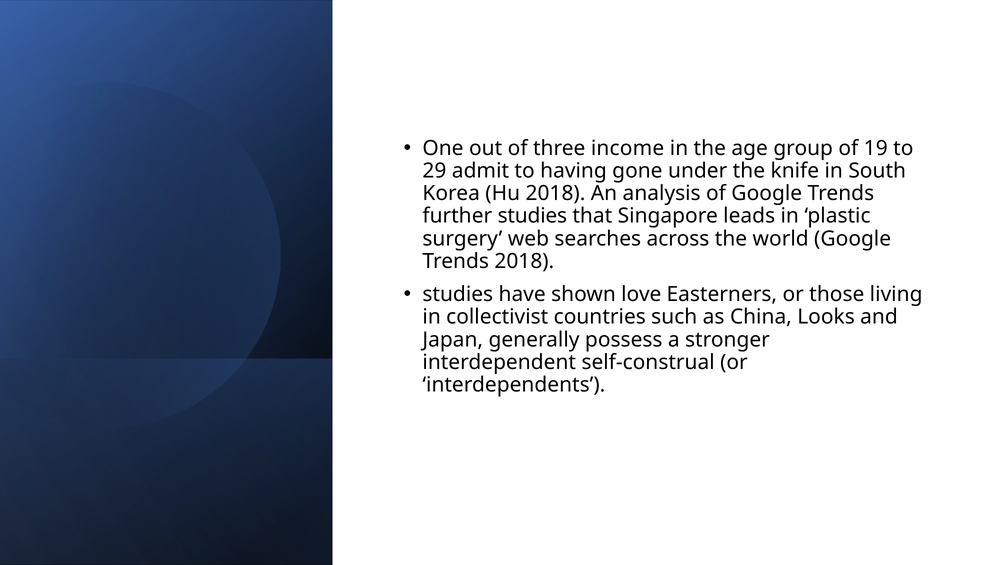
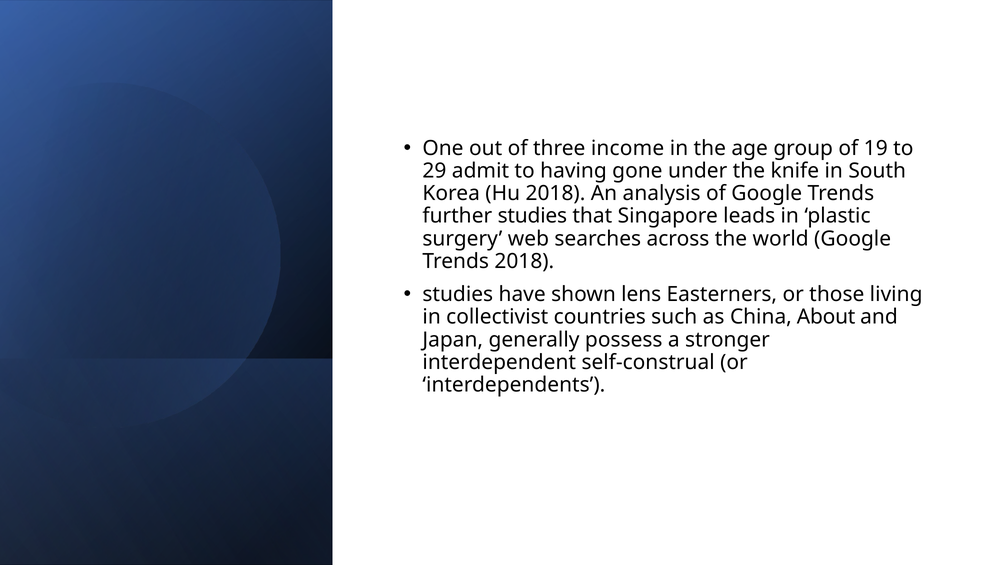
love: love -> lens (641, 294)
Looks: Looks -> About (826, 317)
